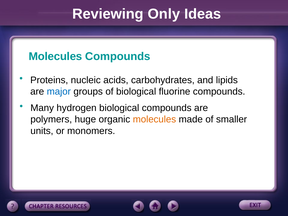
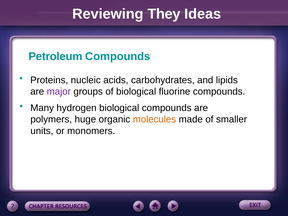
Only: Only -> They (164, 14)
Molecules: Molecules -> Petroleum (55, 56)
major colour: blue -> purple (59, 92)
